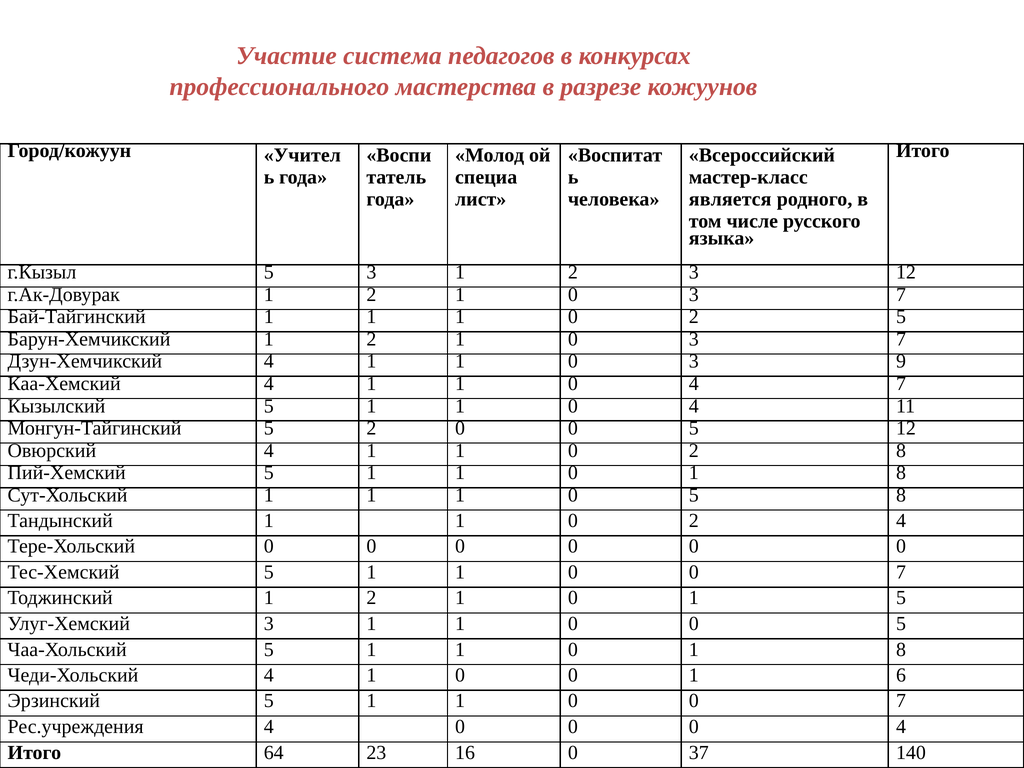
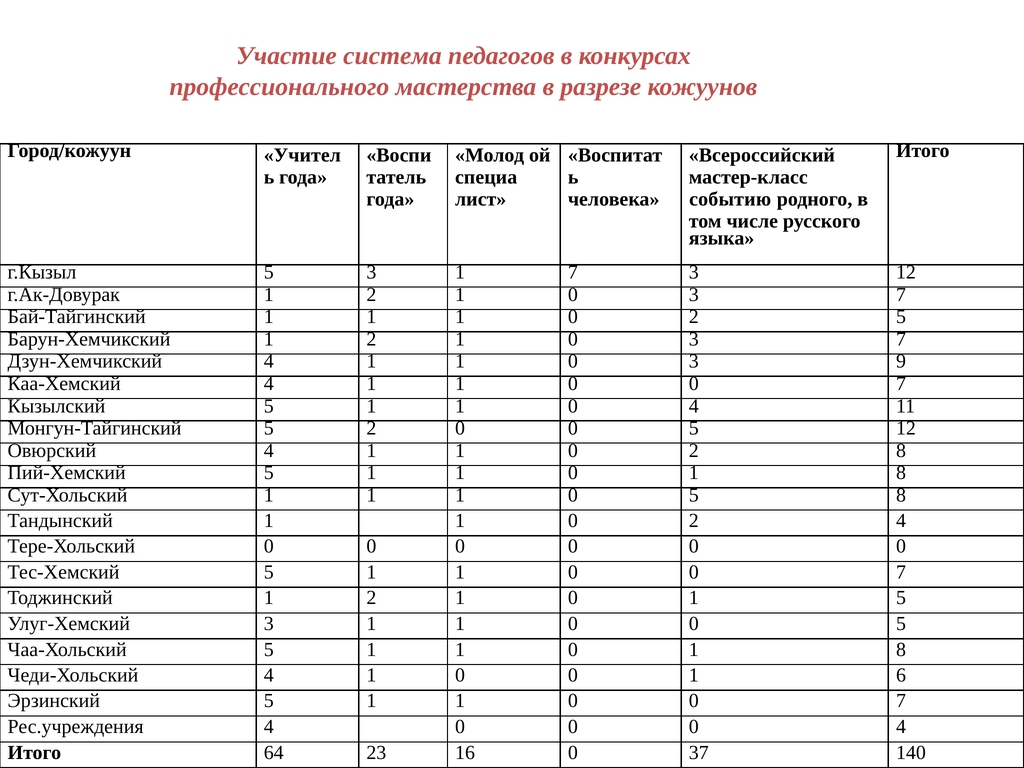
является: является -> событию (730, 199)
3 1 2: 2 -> 7 (573, 272)
4: 4 -> 0 (694, 384)
